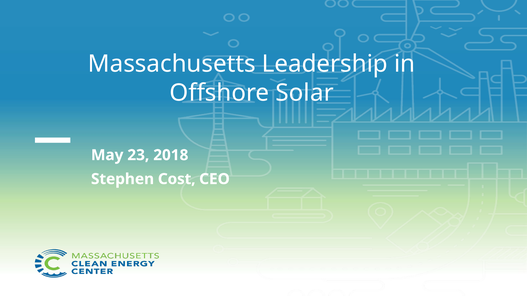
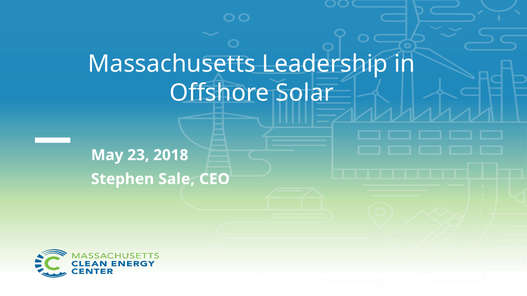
Cost: Cost -> Sale (177, 179)
